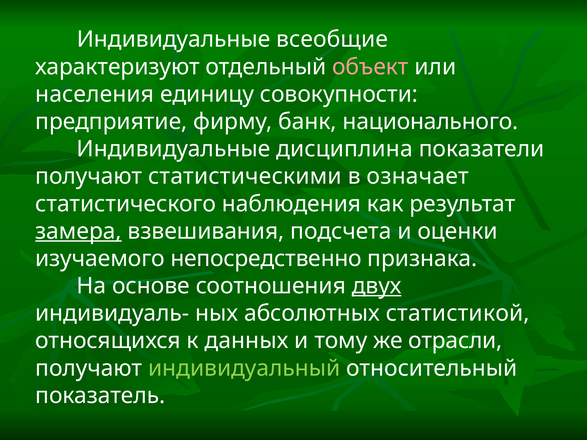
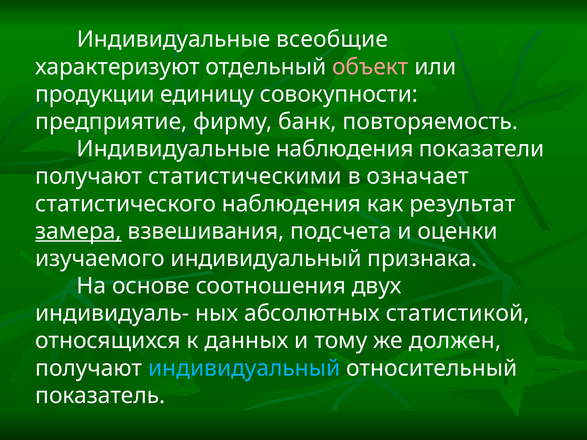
населения: населения -> продукции (95, 94)
национального: национального -> повторяемость (430, 122)
Индивидуальные дисциплина: дисциплина -> наблюдения (345, 149)
изучаемого непосредственно: непосредственно -> индивидуальный (266, 259)
двух underline: present -> none (377, 286)
отрасли: отрасли -> должен (455, 341)
индивидуальный colour: light green -> light blue (244, 368)
